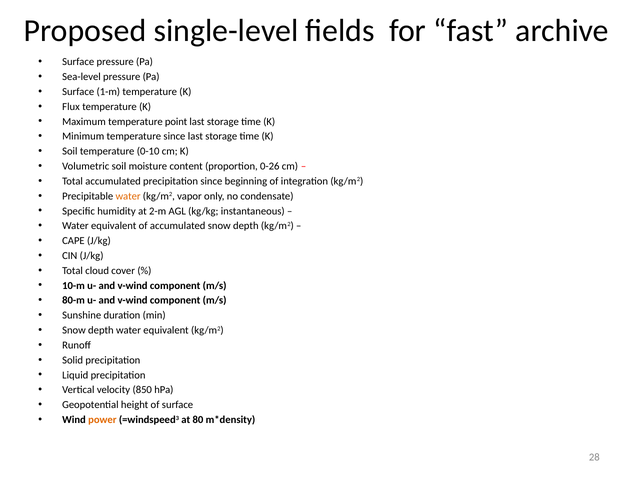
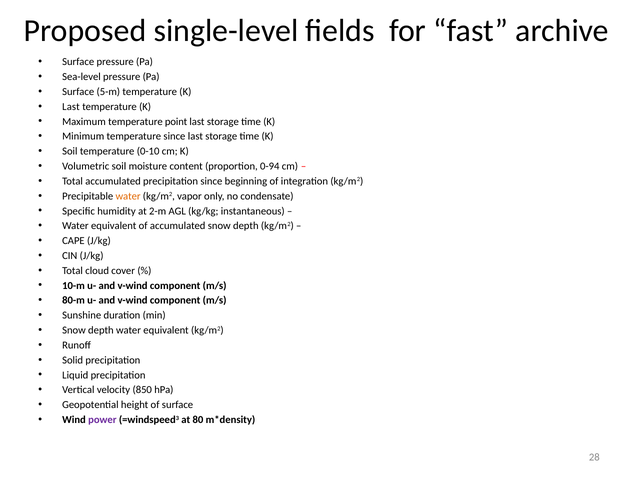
1-m: 1-m -> 5-m (108, 92)
Flux: Flux -> Last (71, 107)
0-26: 0-26 -> 0-94 (270, 166)
power colour: orange -> purple (102, 419)
